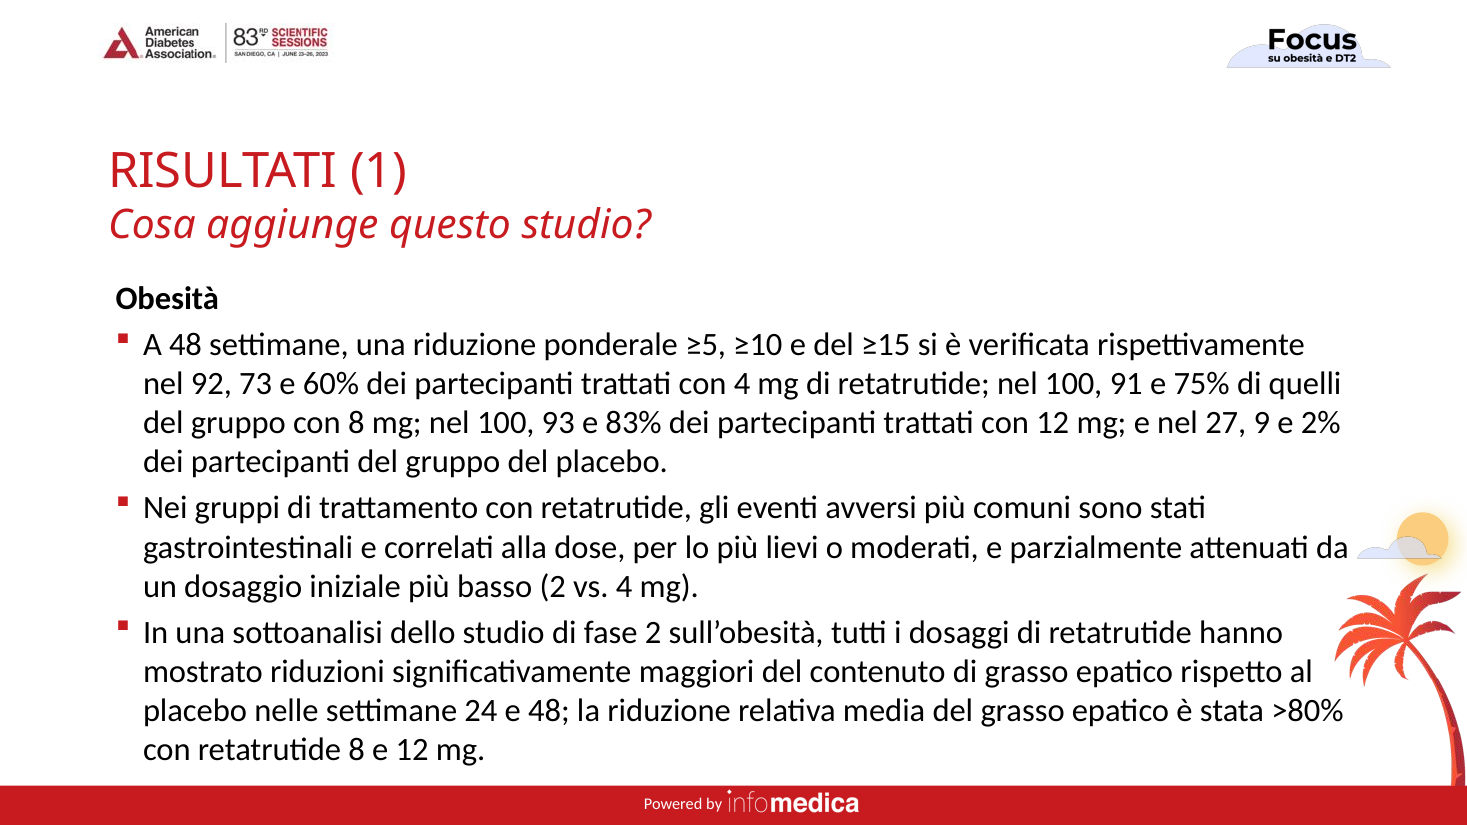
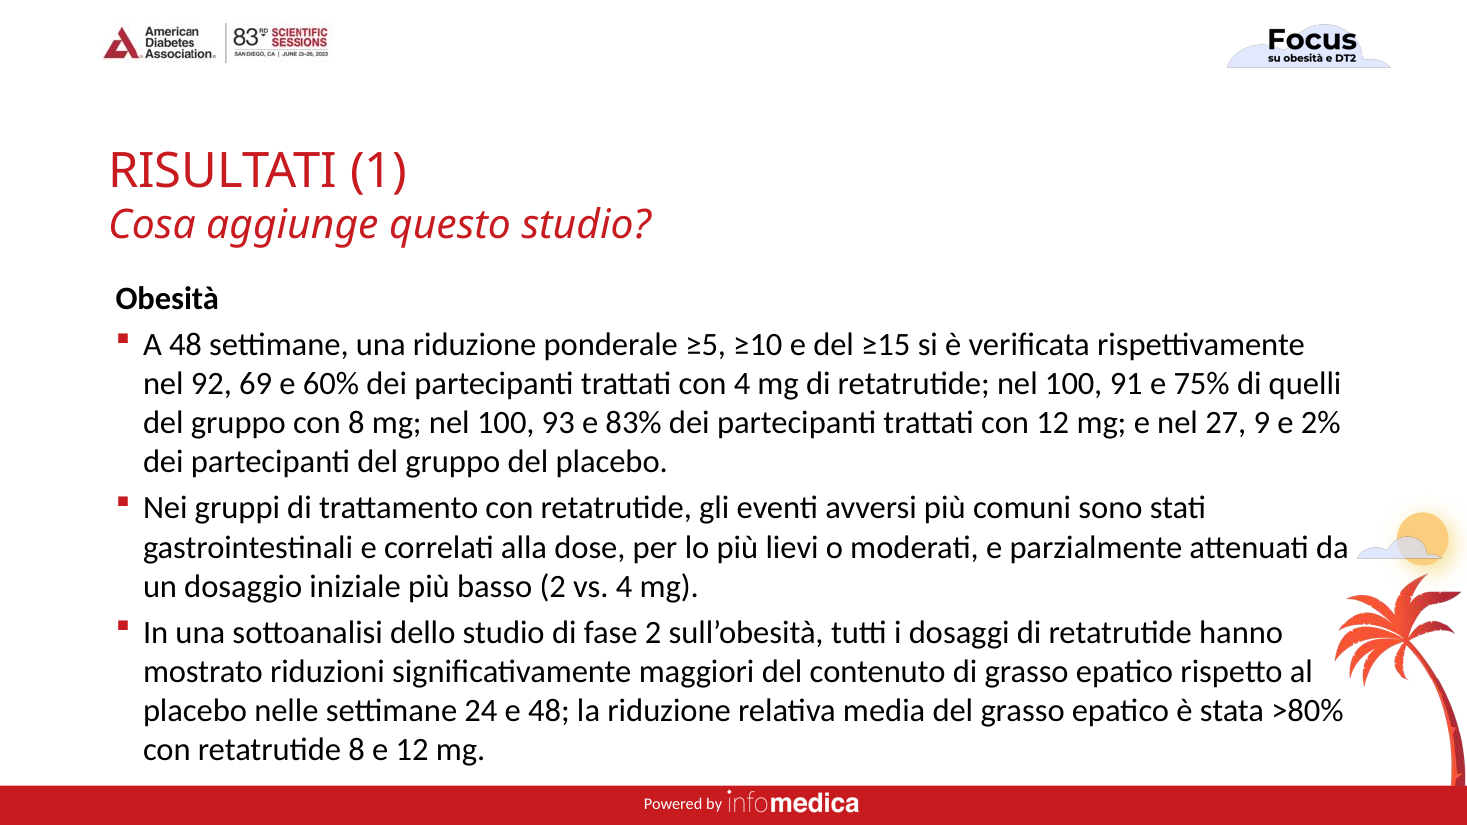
73: 73 -> 69 (256, 384)
